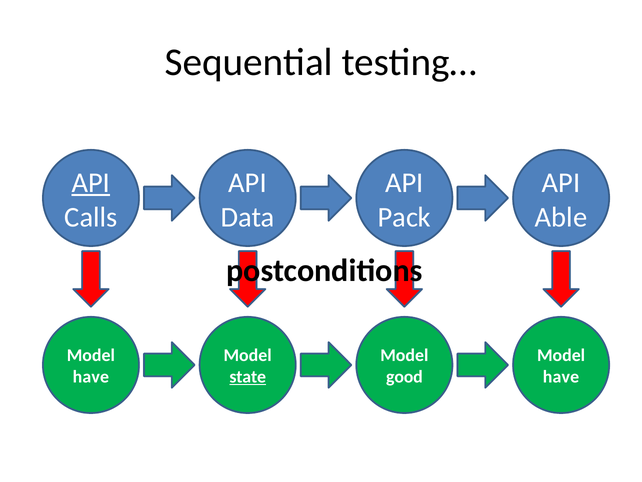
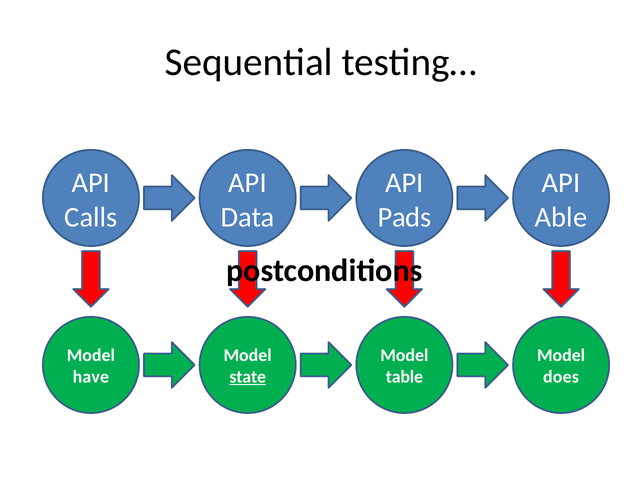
API underline: present -> none (91, 183)
Pack: Pack -> Pads (404, 217)
good: good -> table (404, 377)
have: have -> does (561, 377)
